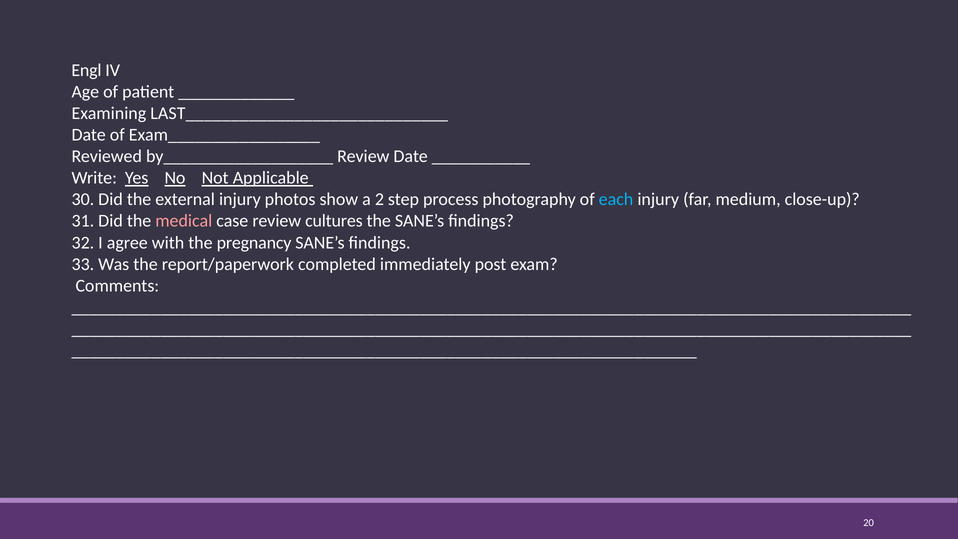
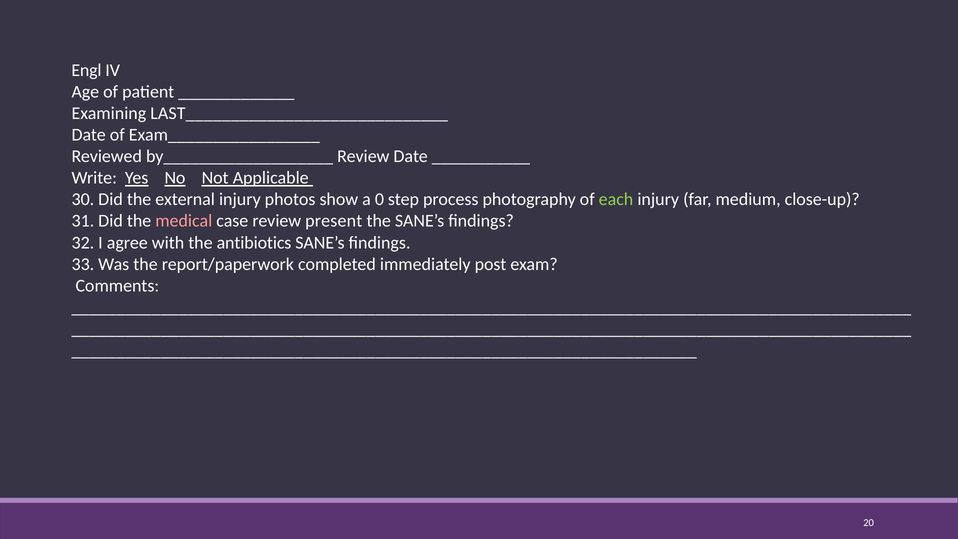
2: 2 -> 0 (379, 199)
each colour: light blue -> light green (616, 199)
cultures: cultures -> present (334, 221)
pregnancy: pregnancy -> antibiotics (254, 243)
